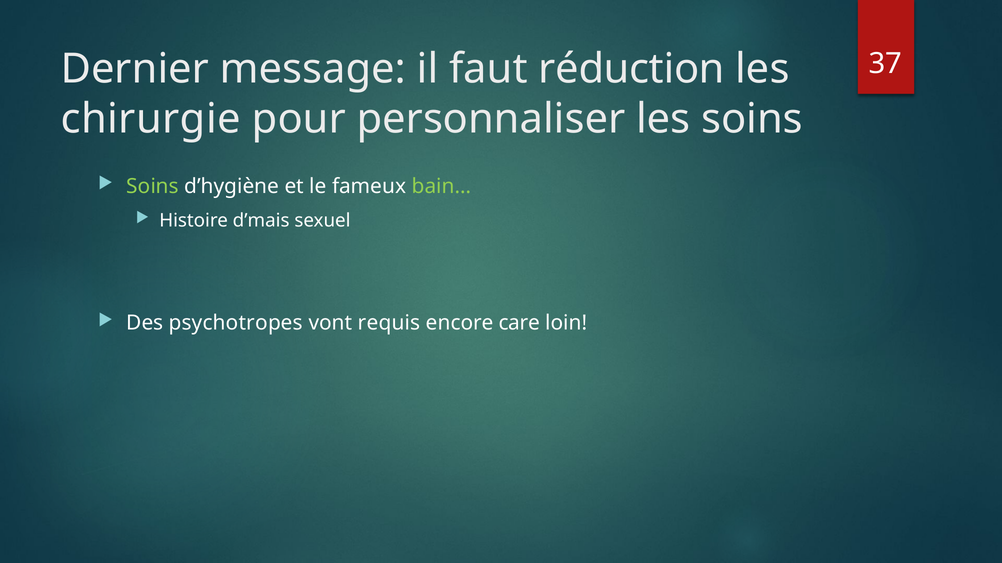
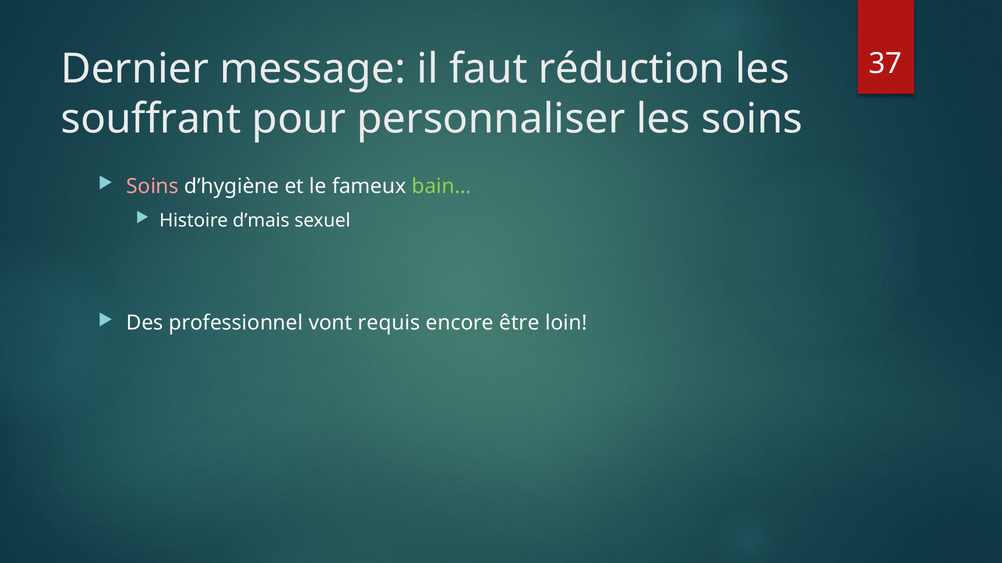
chirurgie: chirurgie -> souffrant (151, 119)
Soins colour: light green -> pink (153, 186)
psychotropes: psychotropes -> professionnel (236, 323)
care: care -> être (519, 323)
